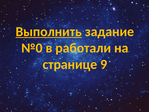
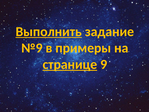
№0: №0 -> №9 (32, 48)
работали: работали -> примеры (83, 48)
странице underline: none -> present (70, 64)
